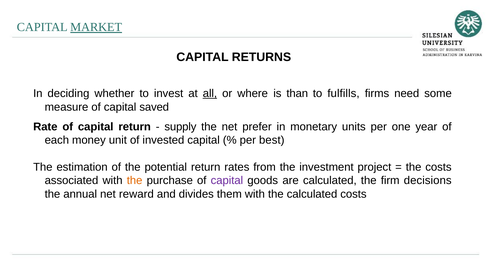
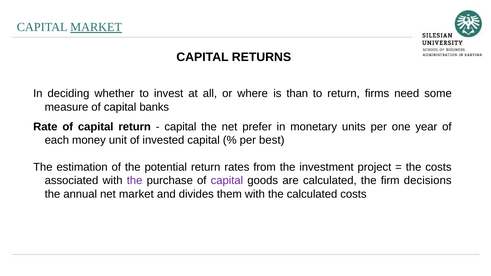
all underline: present -> none (210, 94)
to fulfills: fulfills -> return (344, 94)
saved: saved -> banks (154, 107)
supply: supply -> capital (180, 127)
the colour: orange -> purple (135, 181)
net reward: reward -> market (136, 194)
